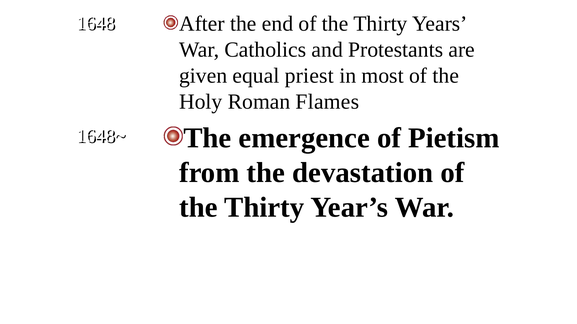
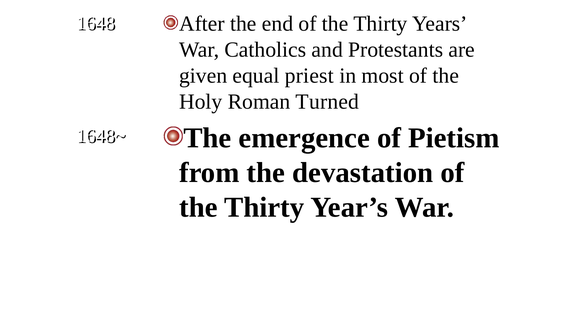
Flames: Flames -> Turned (327, 102)
